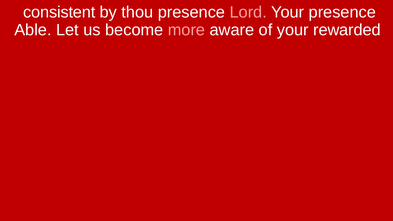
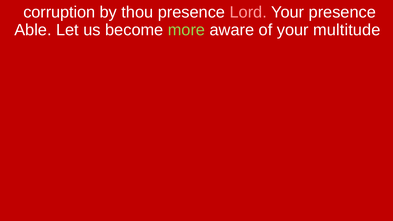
consistent: consistent -> corruption (59, 12)
more colour: pink -> light green (186, 30)
rewarded: rewarded -> multitude (347, 30)
